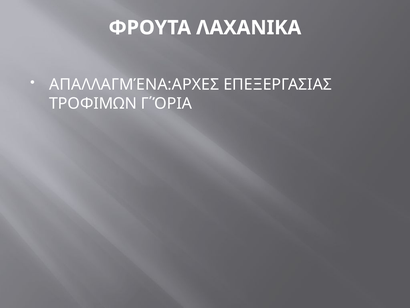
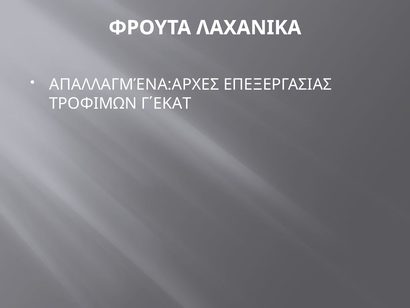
Γ΄ΌΡΙΑ: Γ΄ΌΡΙΑ -> Γ΄ΕΚΑΤ (166, 104)
